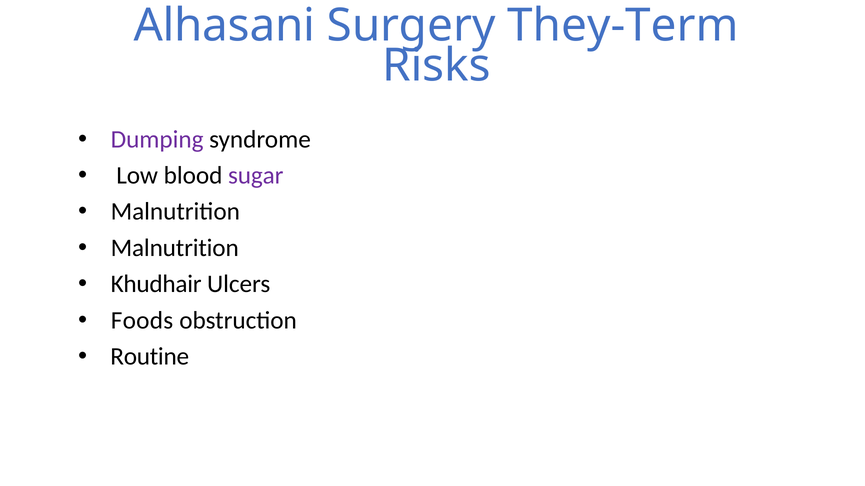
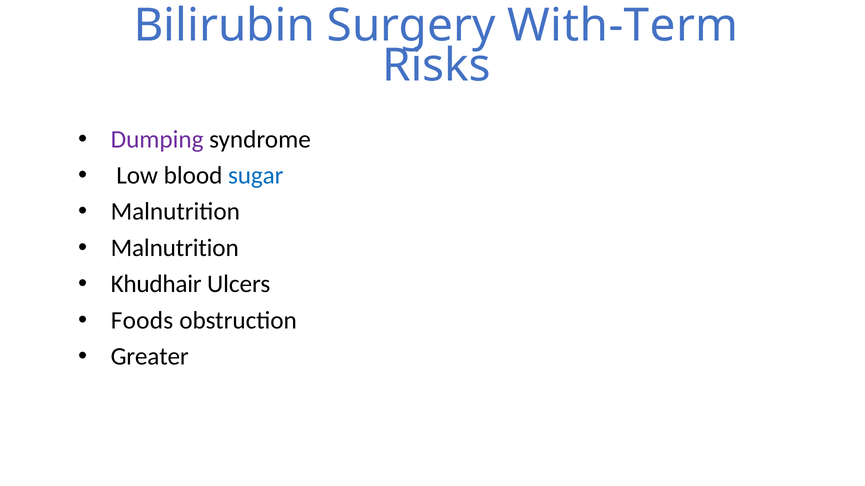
Alhasani: Alhasani -> Bilirubin (224, 26)
They-Term: They-Term -> With-Term (623, 26)
sugar colour: purple -> blue (256, 176)
Routine: Routine -> Greater (150, 357)
